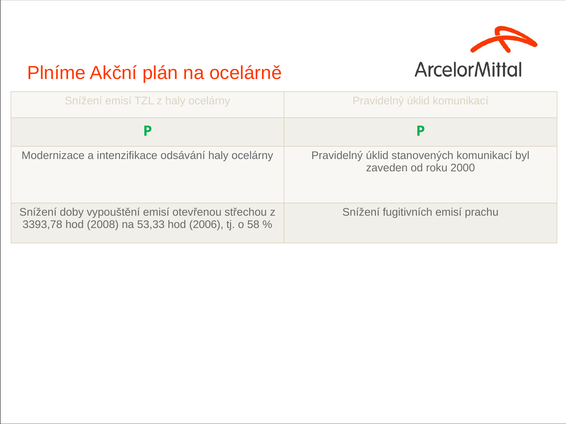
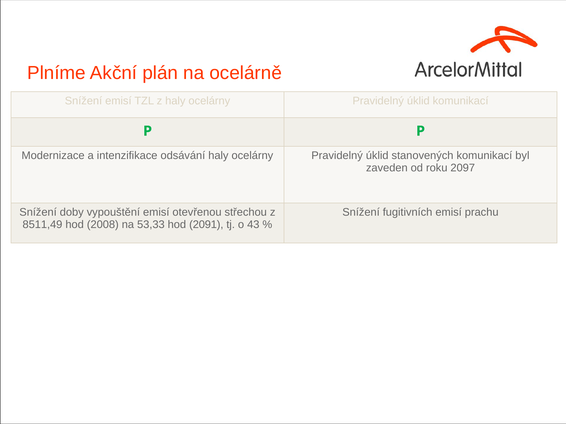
2000: 2000 -> 2097 (463, 168)
3393,78: 3393,78 -> 8511,49 (42, 225)
2006: 2006 -> 2091 (206, 225)
58: 58 -> 43 (253, 225)
